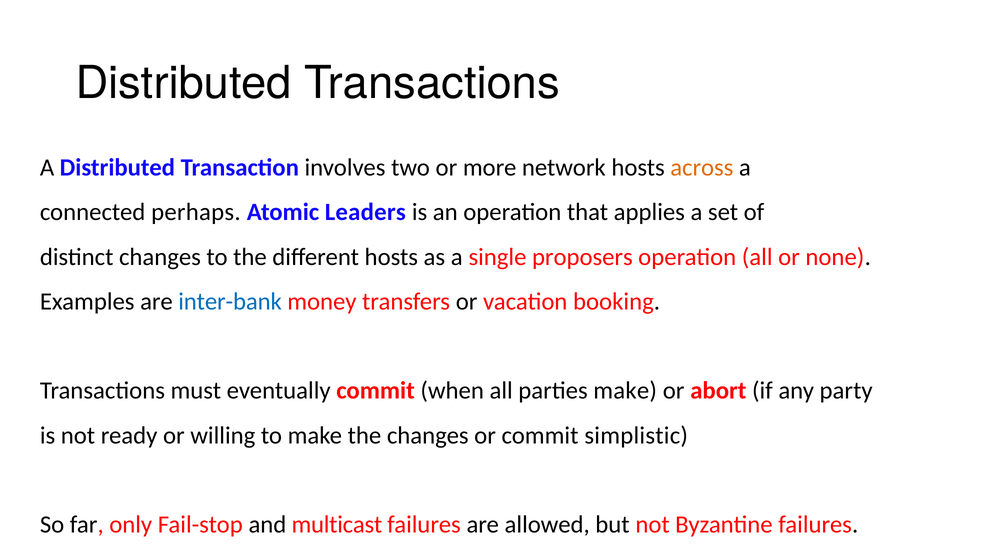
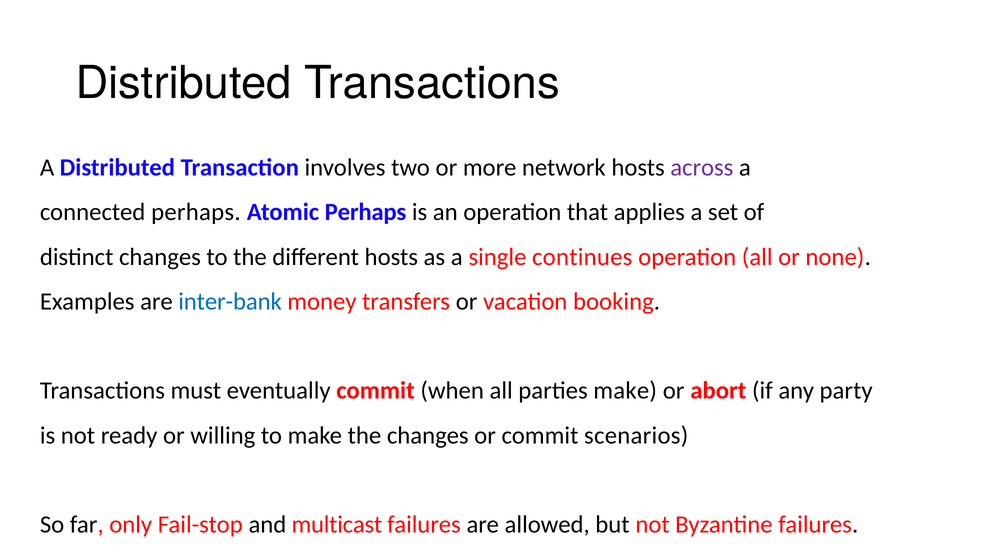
across colour: orange -> purple (702, 167)
Atomic Leaders: Leaders -> Perhaps (366, 212)
proposers: proposers -> continues (582, 257)
simplistic: simplistic -> scenarios (636, 435)
